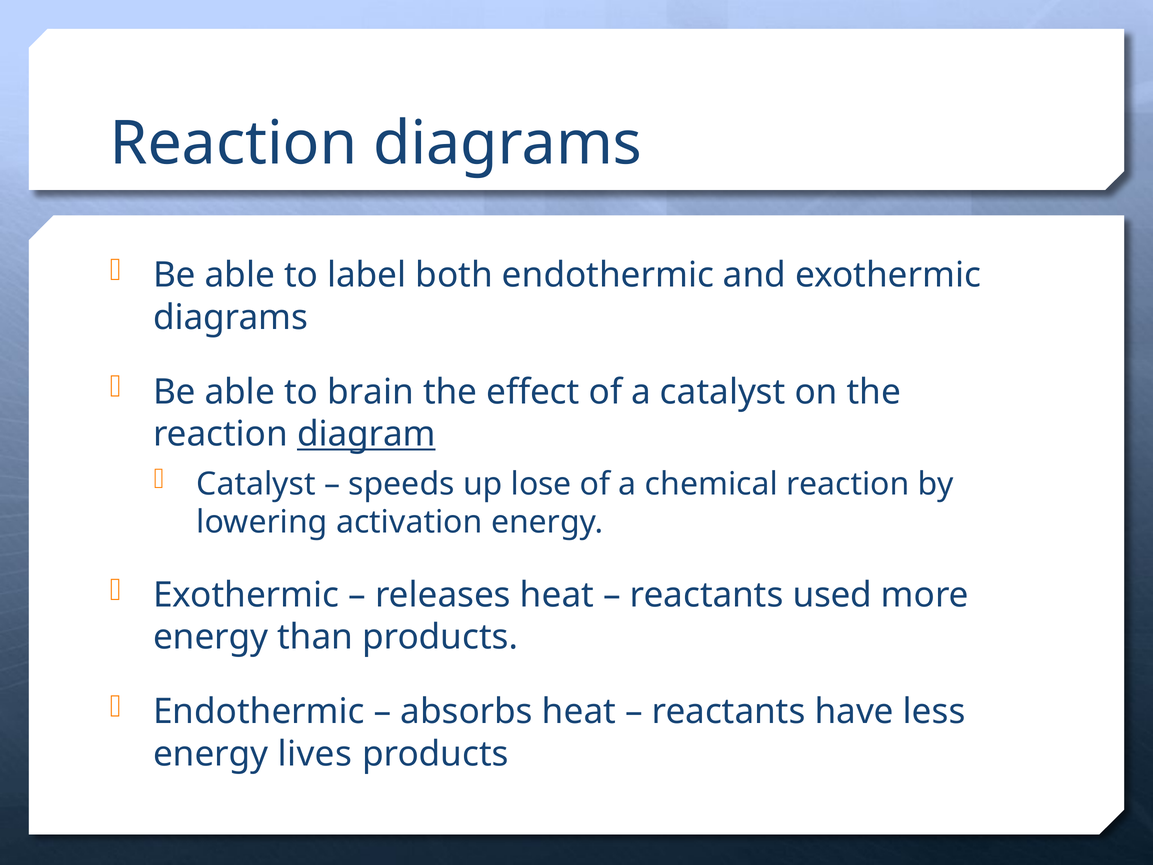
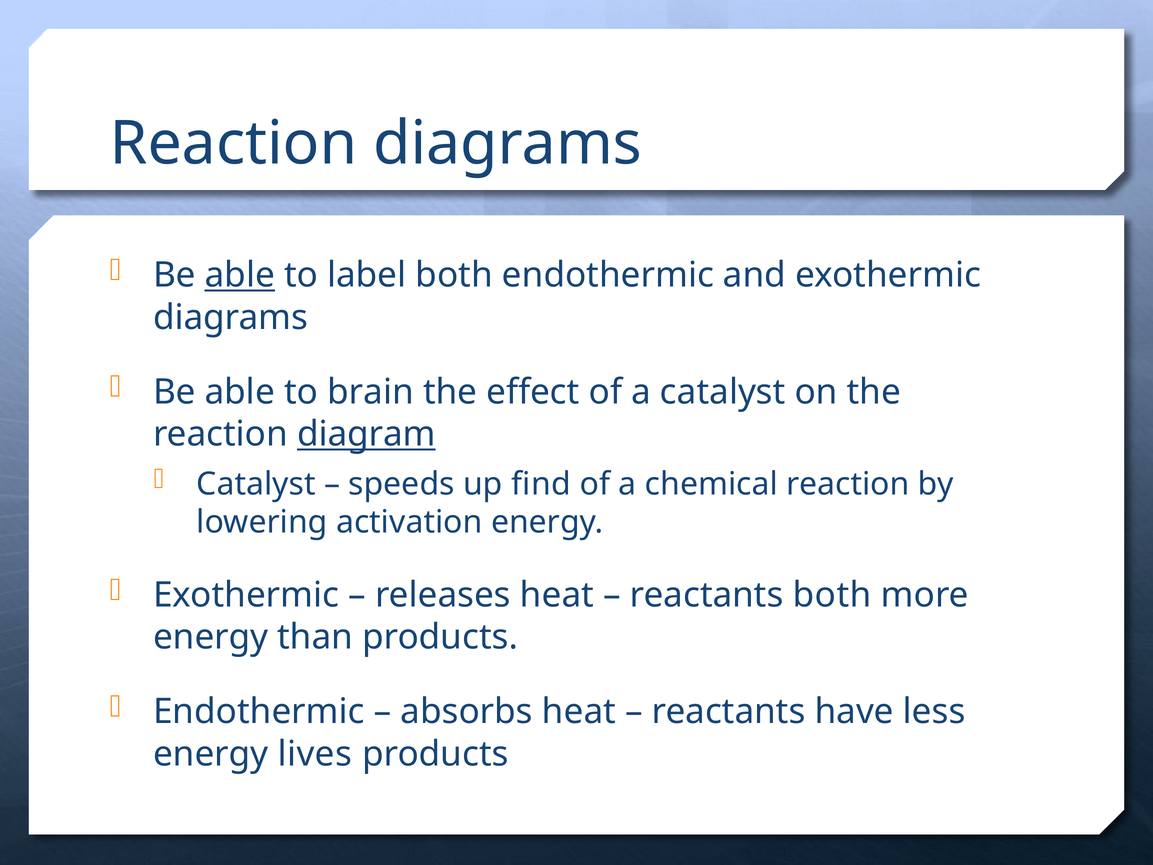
able underline: none -> present (240, 275)
lose: lose -> find (541, 484)
reactants used: used -> both (832, 595)
